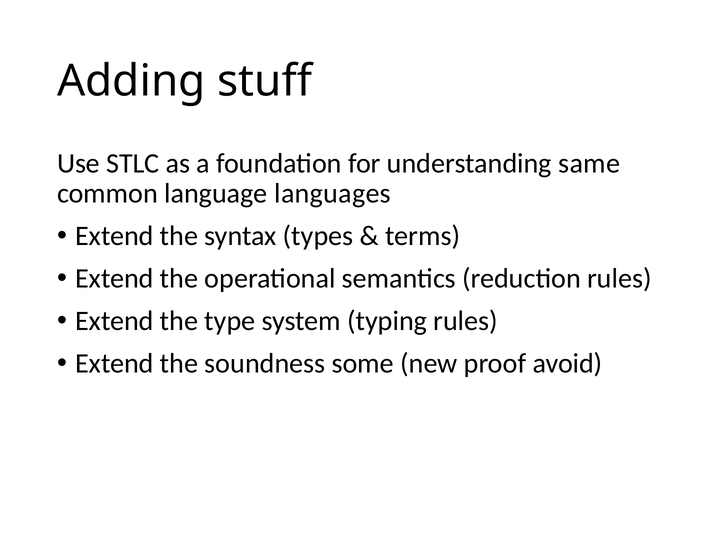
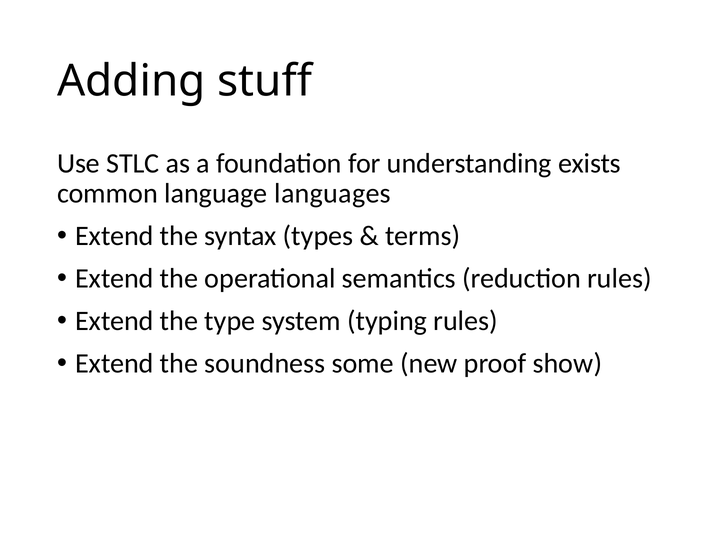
same: same -> exists (590, 163)
avoid: avoid -> show (567, 364)
